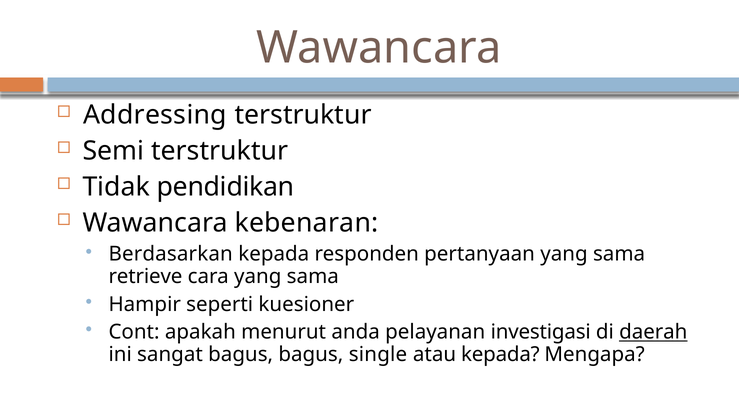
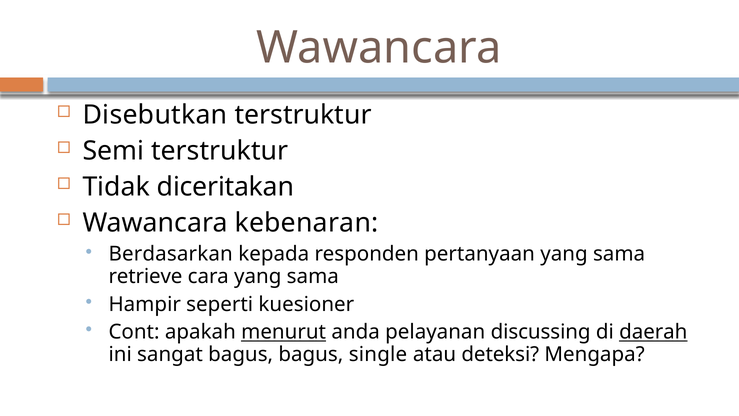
Addressing: Addressing -> Disebutkan (155, 115)
pendidikan: pendidikan -> diceritakan (226, 187)
menurut underline: none -> present (284, 332)
investigasi: investigasi -> discussing (541, 332)
atau kepada: kepada -> deteksi (500, 354)
